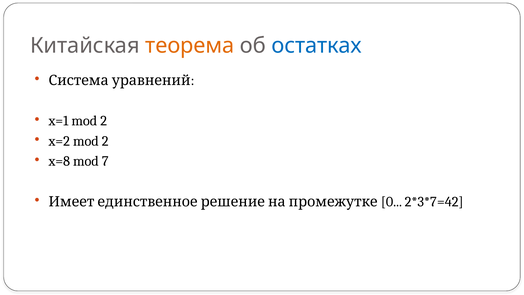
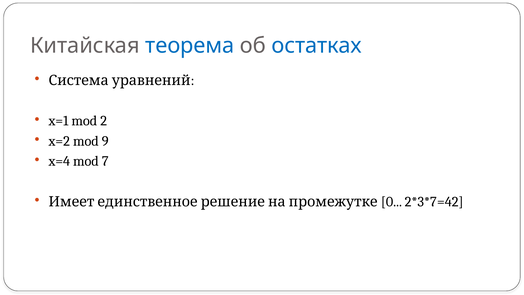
теорема colour: orange -> blue (190, 45)
x=2 mod 2: 2 -> 9 (105, 141)
x=8: x=8 -> x=4 (59, 161)
